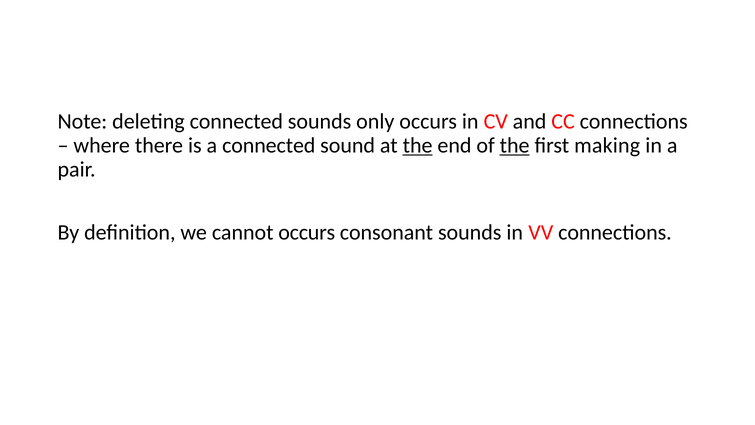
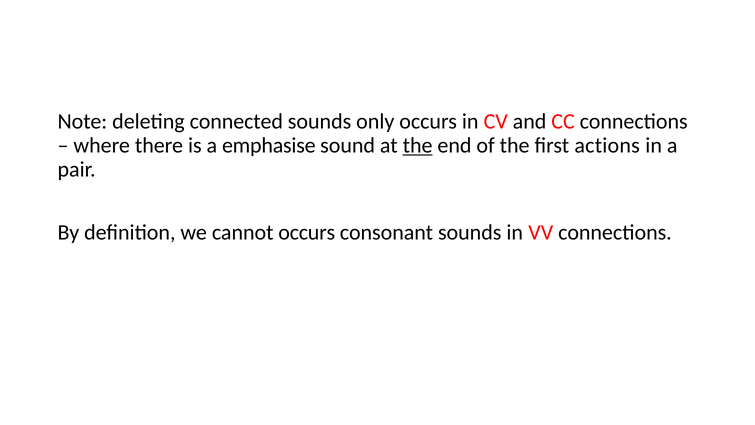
a connected: connected -> emphasise (269, 145)
the underline: present -> none (515, 145)
making: making -> actions (607, 145)
